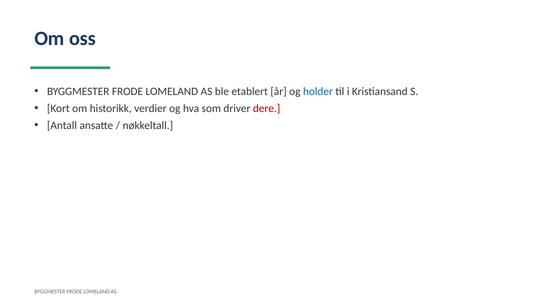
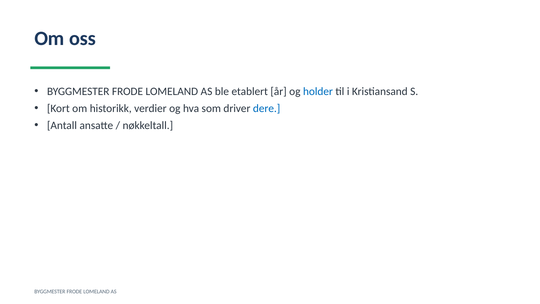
dere colour: red -> blue (267, 108)
